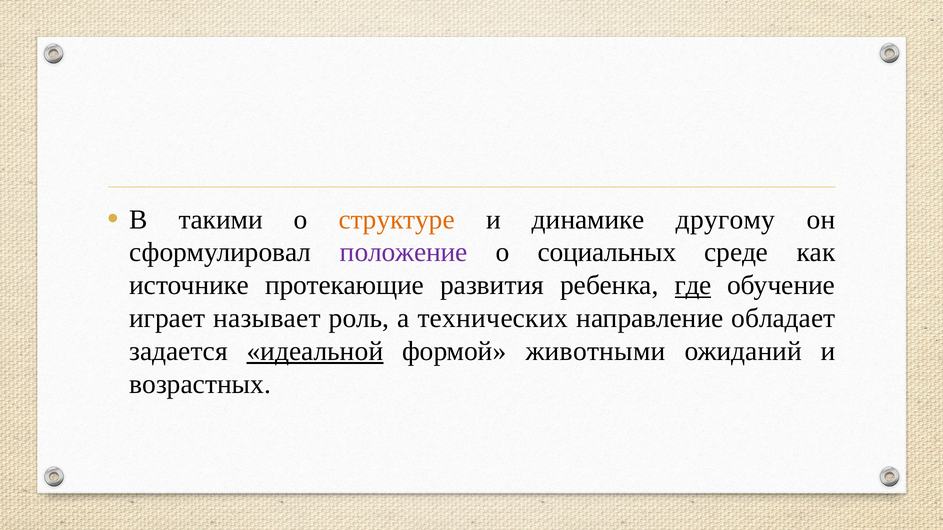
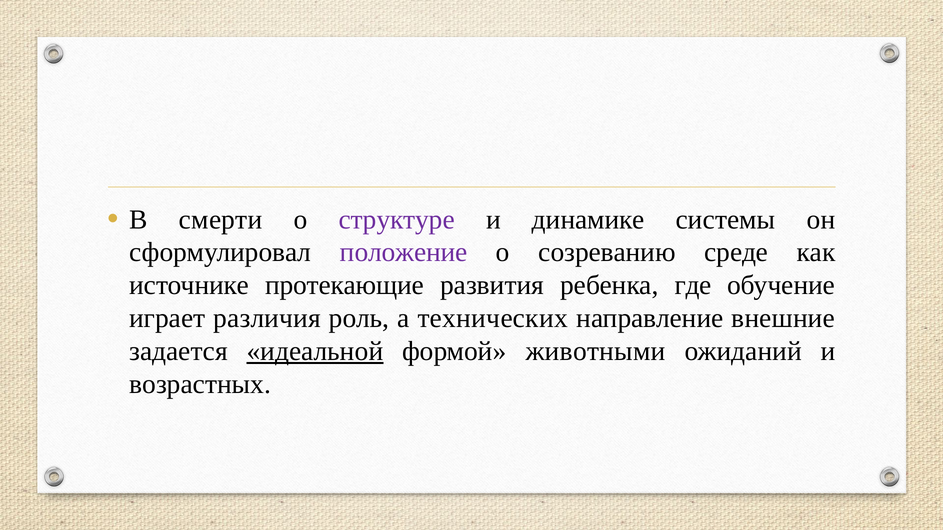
такими: такими -> смерти (221, 220)
структуре colour: orange -> purple (397, 220)
другому: другому -> системы (726, 220)
социальных: социальных -> созреванию (607, 253)
где underline: present -> none (693, 286)
называет: называет -> различия (267, 319)
обладает: обладает -> внешние (783, 319)
